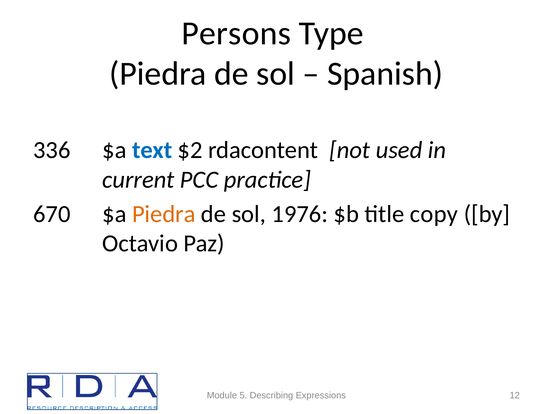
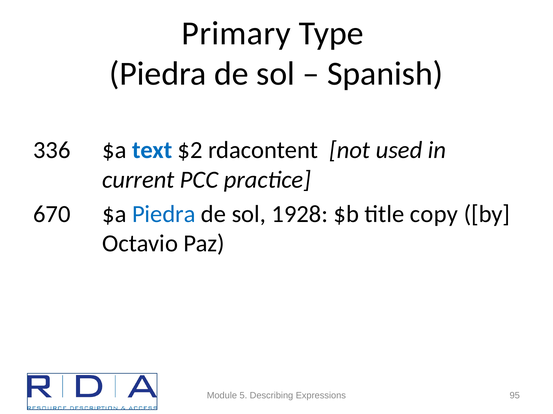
Persons: Persons -> Primary (236, 33)
Piedra colour: orange -> blue (164, 214)
1976: 1976 -> 1928 (300, 214)
12: 12 -> 95 (515, 396)
